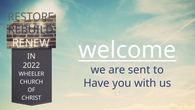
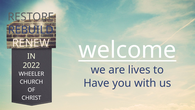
sent: sent -> lives (139, 70)
